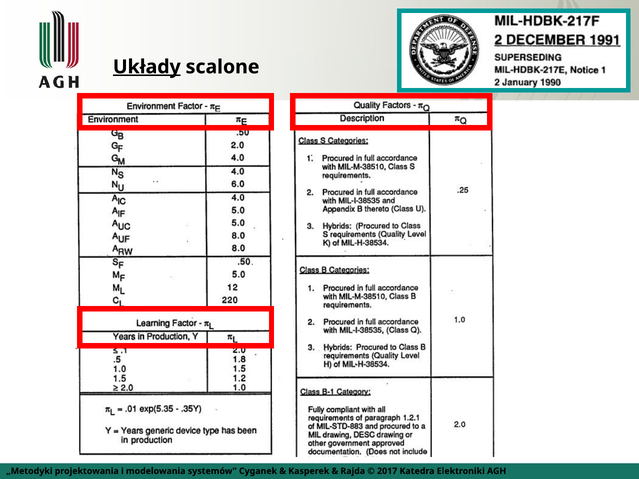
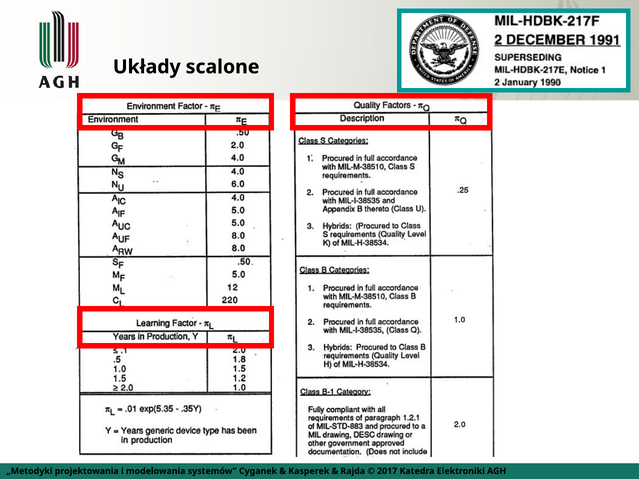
Układy underline: present -> none (147, 67)
